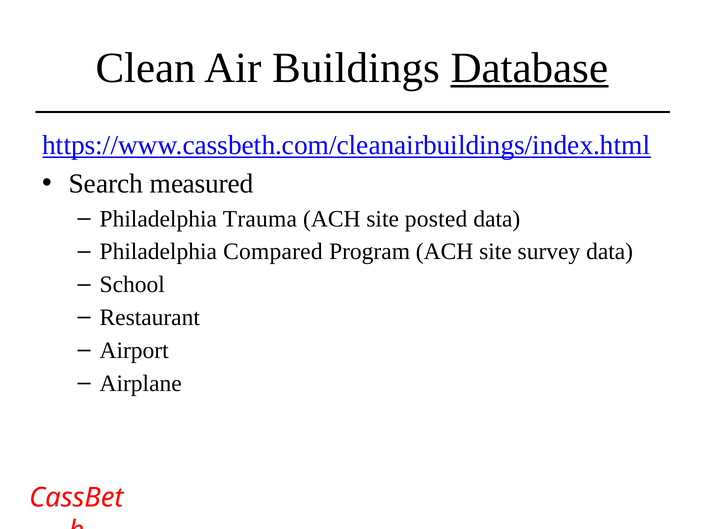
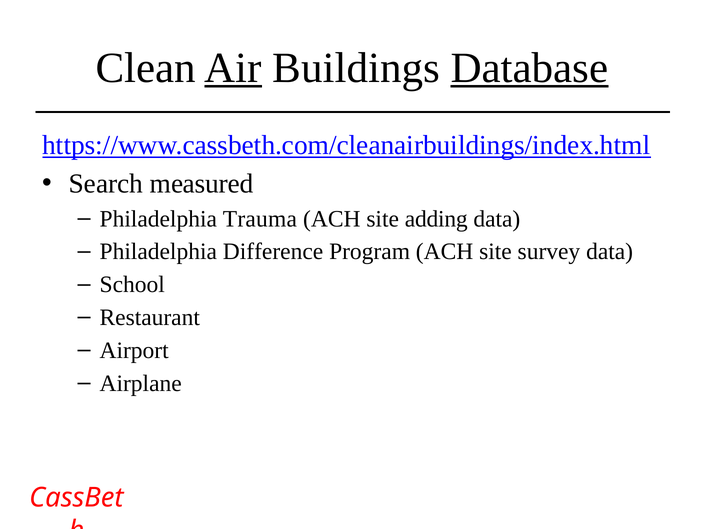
Air underline: none -> present (233, 68)
posted: posted -> adding (436, 219)
Compared: Compared -> Difference (273, 252)
